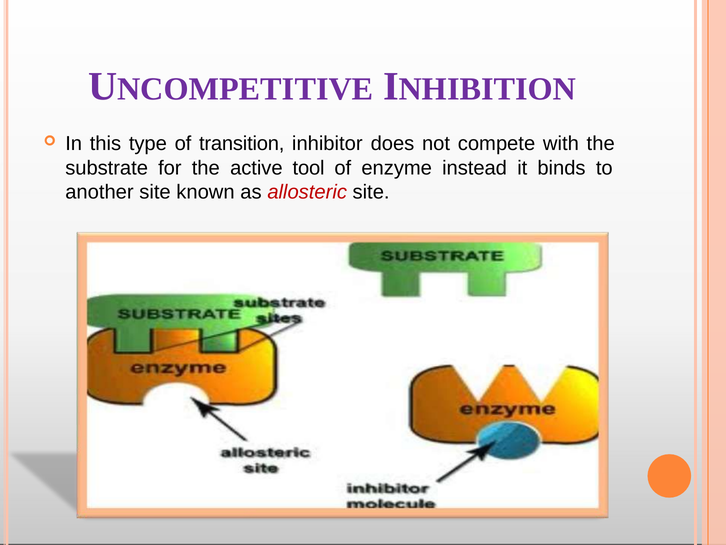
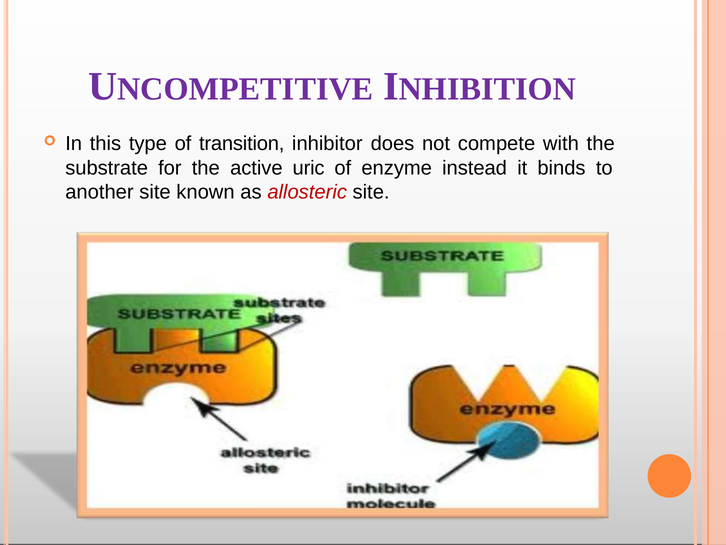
tool: tool -> uric (309, 168)
